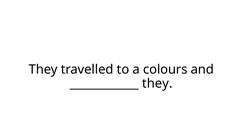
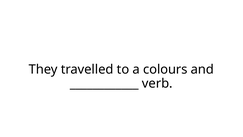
they: they -> verb (157, 83)
